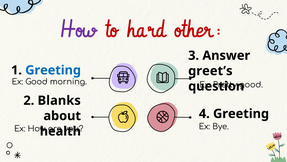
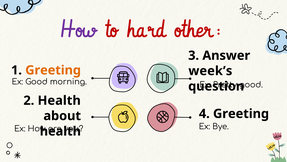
Greeting colour: blue -> orange (53, 70)
greet’s: greet’s -> week’s (210, 71)
2 Blanks: Blanks -> Health (59, 100)
